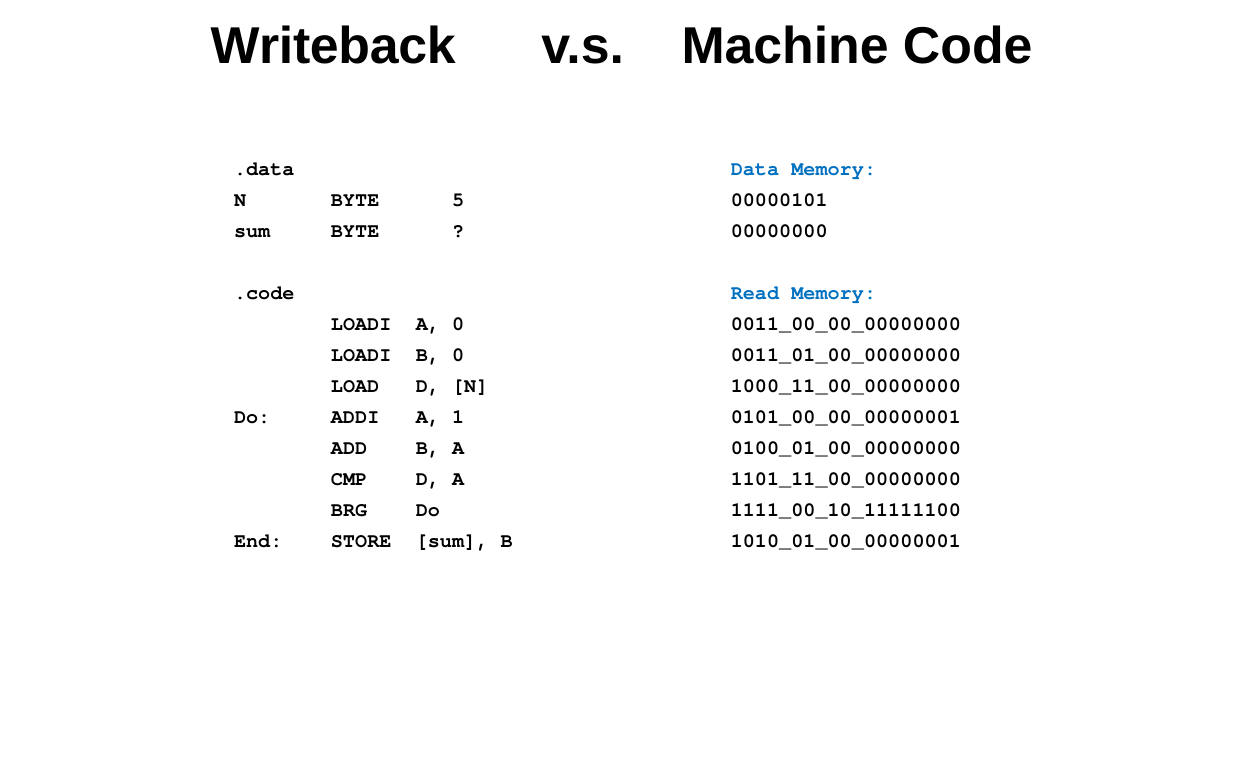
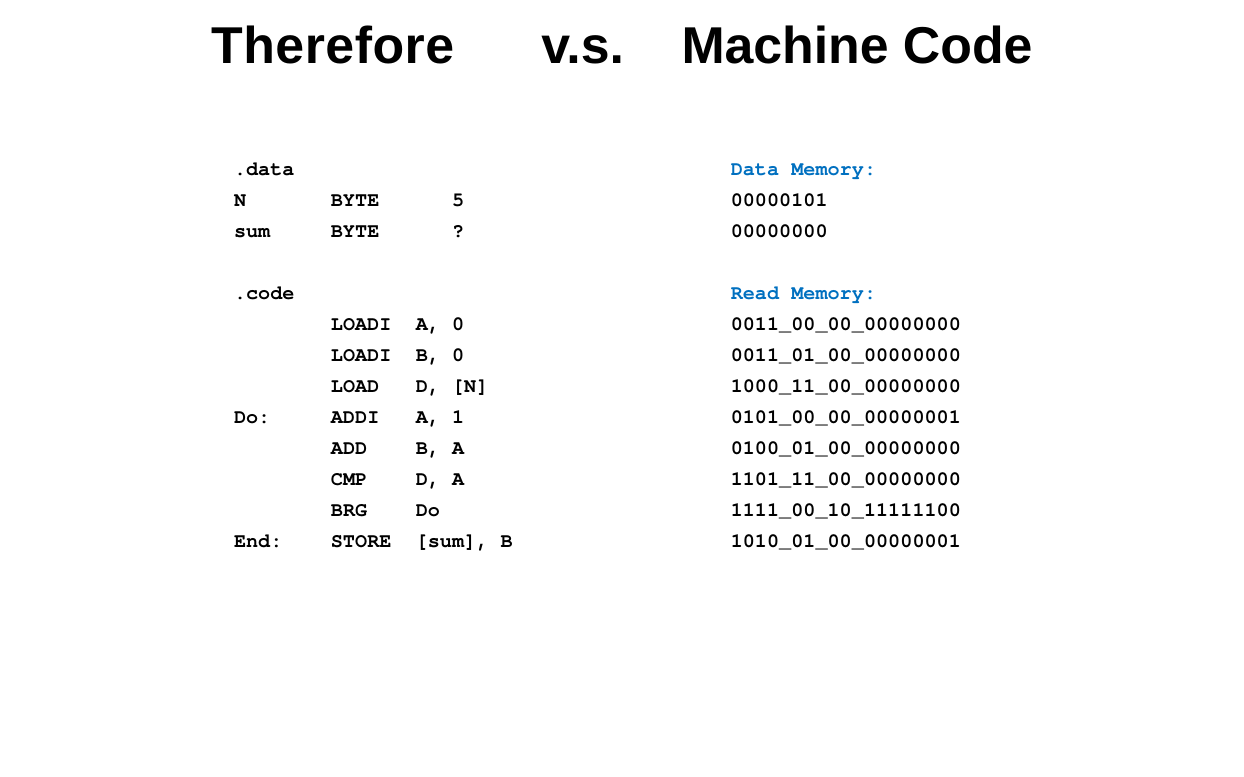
Writeback: Writeback -> Therefore (333, 46)
